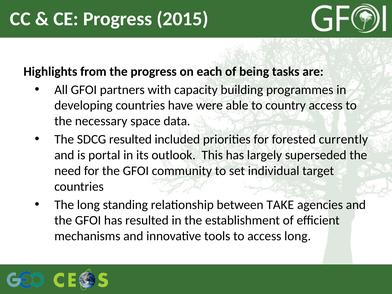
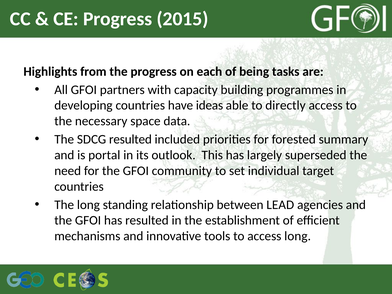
were: were -> ideas (210, 105)
country: country -> directly (285, 105)
currently: currently -> summary (343, 139)
TAKE: TAKE -> LEAD (280, 205)
